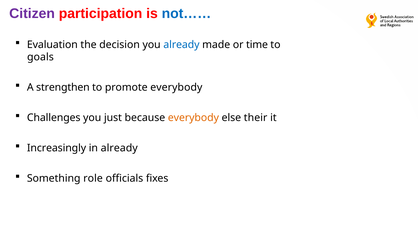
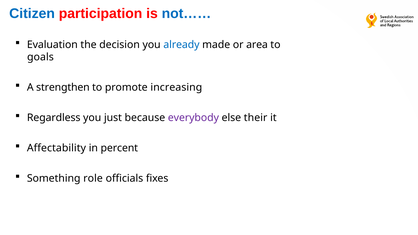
Citizen colour: purple -> blue (32, 14)
time: time -> area (257, 45)
promote everybody: everybody -> increasing (176, 87)
Challenges: Challenges -> Regardless (54, 118)
everybody colour: orange -> purple (193, 118)
Increasingly: Increasingly -> Affectability (56, 148)
in already: already -> percent (119, 148)
